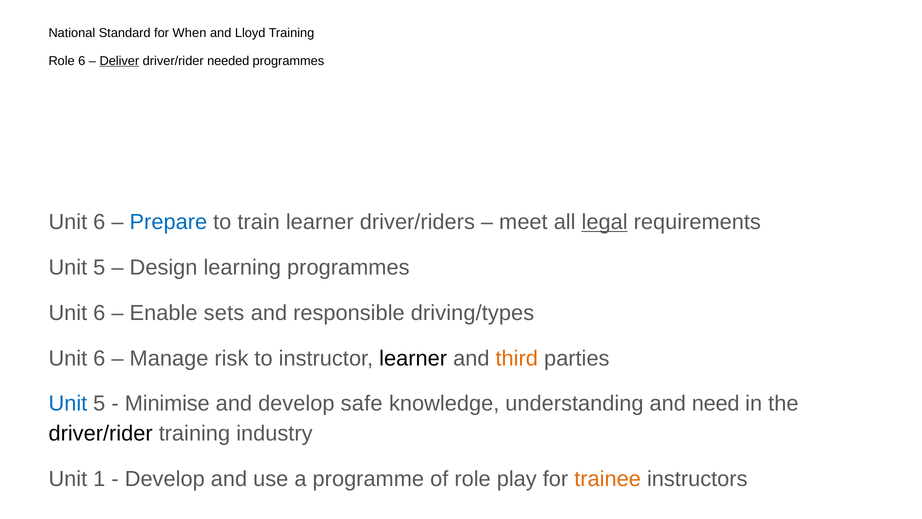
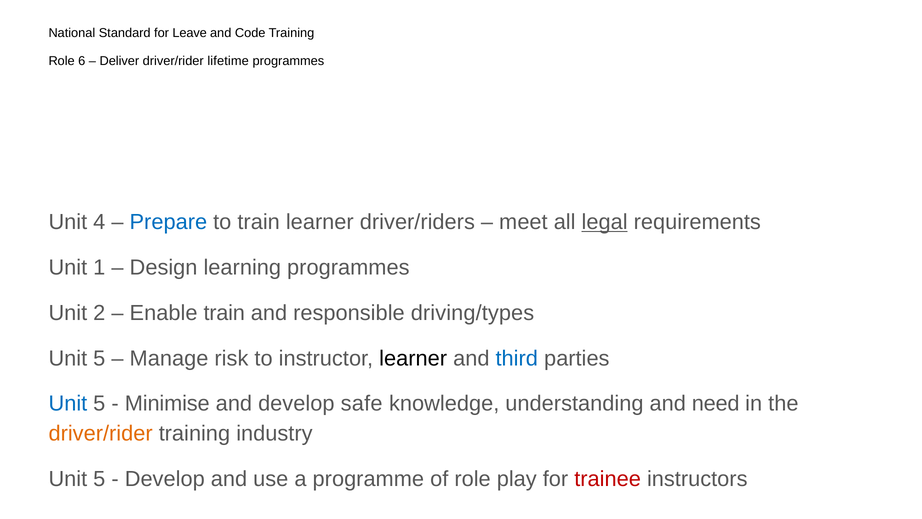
When: When -> Leave (190, 33)
Lloyd: Lloyd -> Code (250, 33)
Deliver underline: present -> none (119, 61)
needed: needed -> lifetime (228, 61)
6: 6 -> 4 (99, 222)
5: 5 -> 1 (99, 267)
6: 6 -> 2 (99, 313)
Enable sets: sets -> train (224, 313)
6: 6 -> 5 (99, 358)
third colour: orange -> blue (517, 358)
driver/rider colour: black -> orange (101, 433)
1: 1 -> 5 (99, 479)
trainee colour: orange -> red (608, 479)
